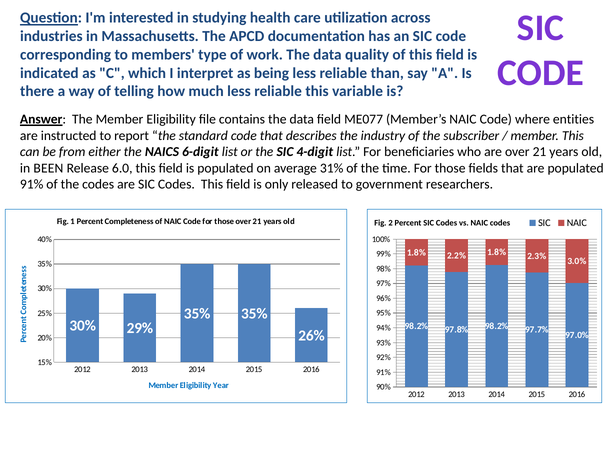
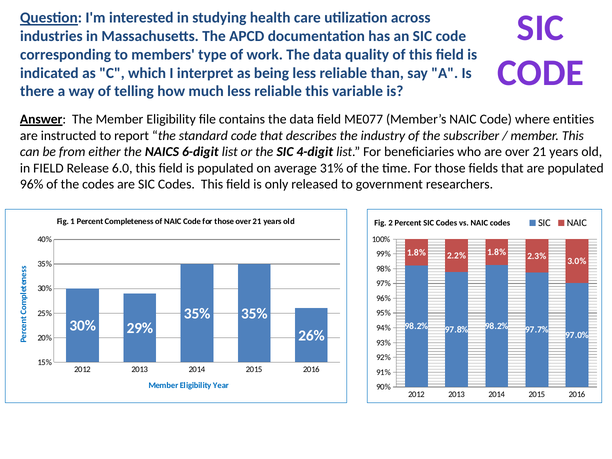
in BEEN: BEEN -> FIELD (48, 168)
91%: 91% -> 96% (32, 184)
